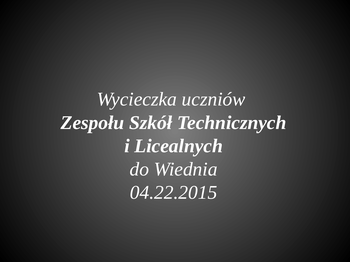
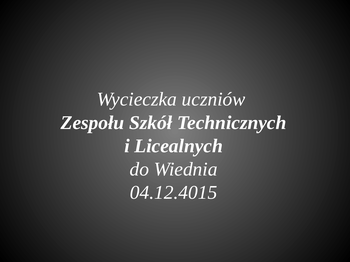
04.22.2015: 04.22.2015 -> 04.12.4015 (174, 193)
